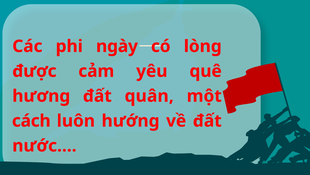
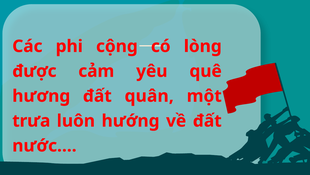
ngày: ngày -> cộng (117, 46)
cách: cách -> trưa (31, 121)
